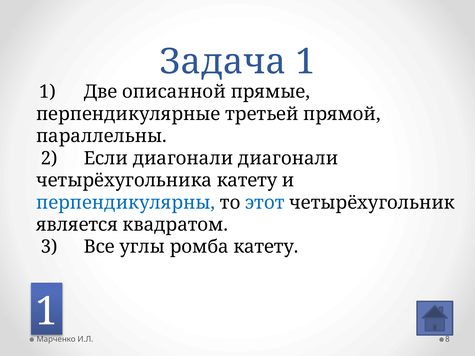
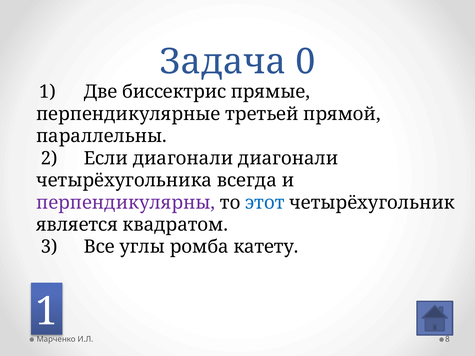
Задача 1: 1 -> 0 (305, 62)
описанной: описанной -> биссектрис (174, 92)
четырёхугольника катету: катету -> всегда (247, 181)
перпендикулярны colour: blue -> purple (126, 203)
